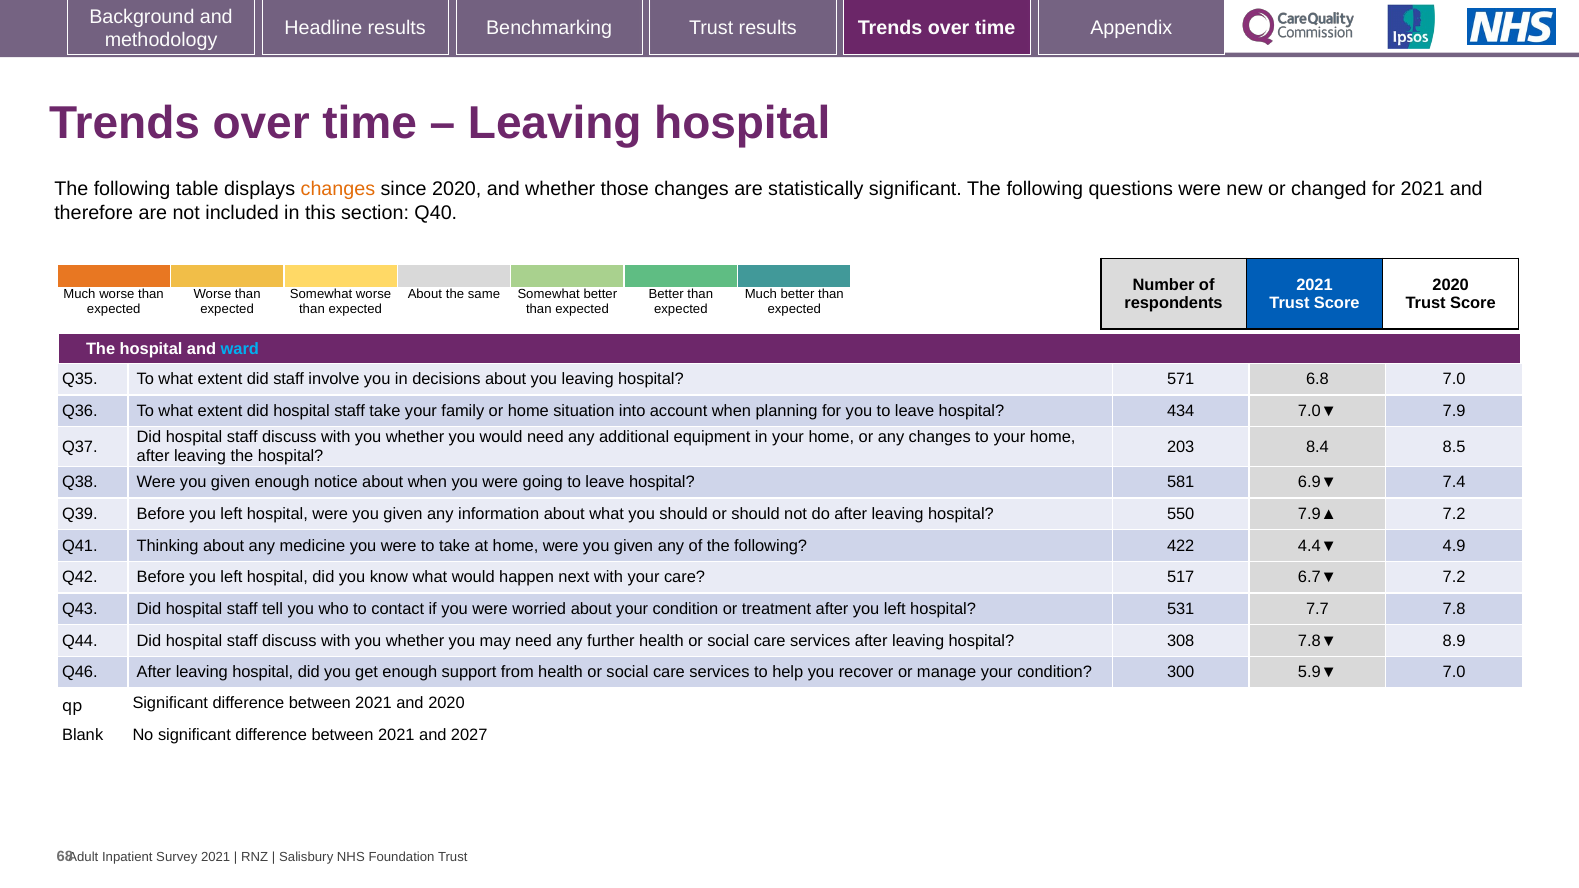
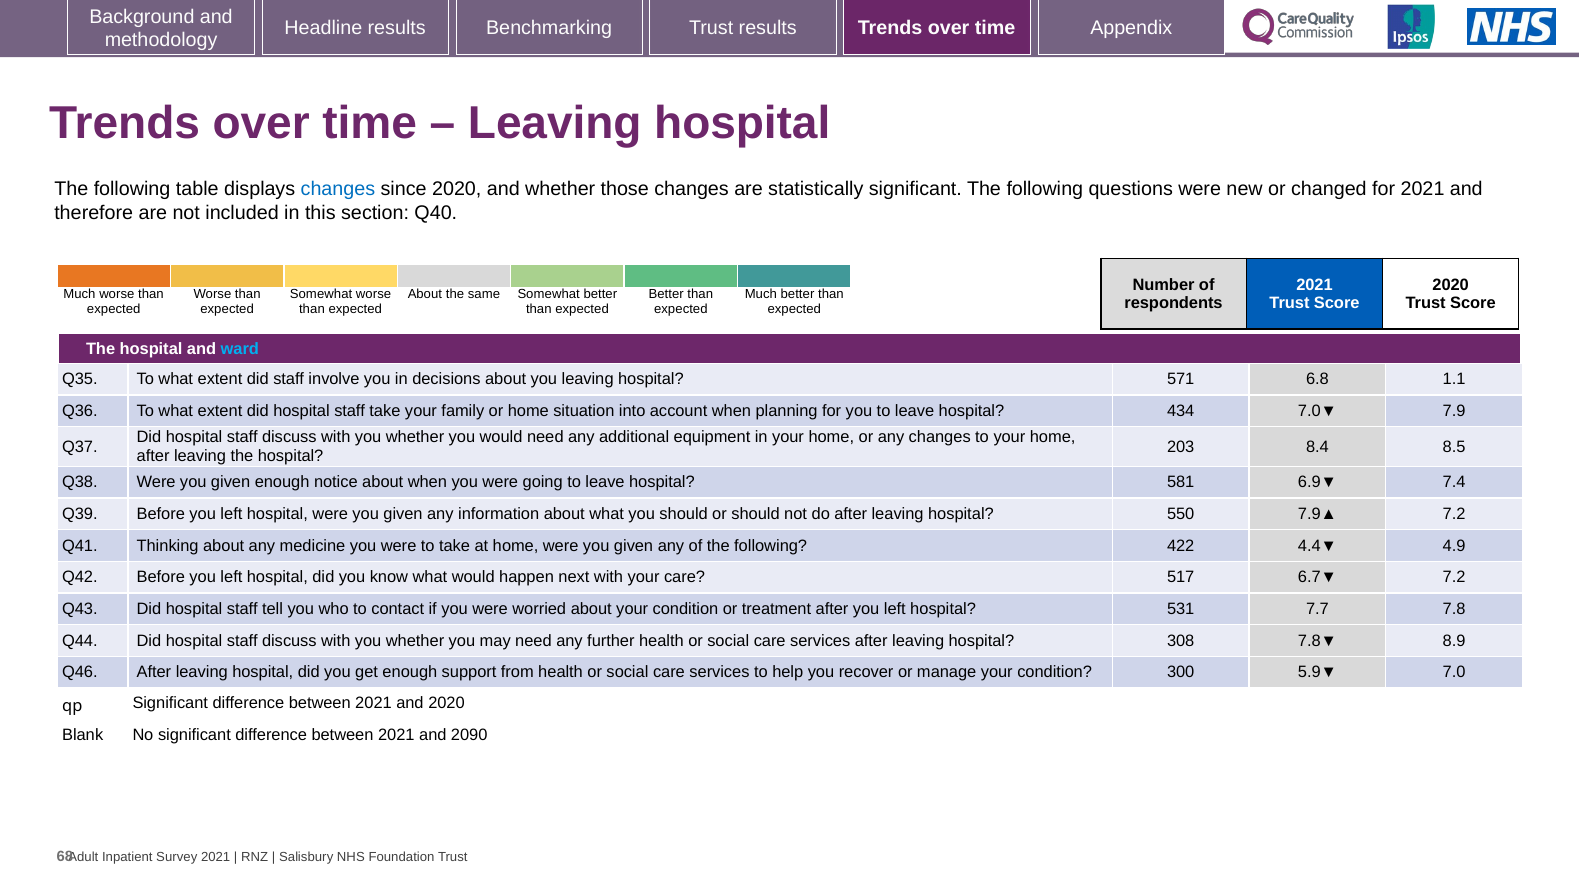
changes colour: orange -> blue (338, 189)
6.8 7.0: 7.0 -> 1.1 (1454, 380)
2027: 2027 -> 2090 (469, 735)
